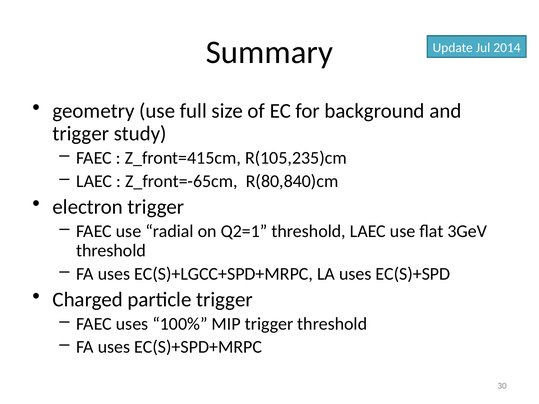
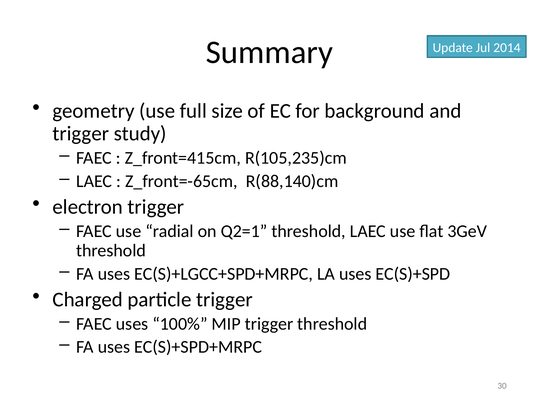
R(80,840)cm: R(80,840)cm -> R(88,140)cm (292, 181)
